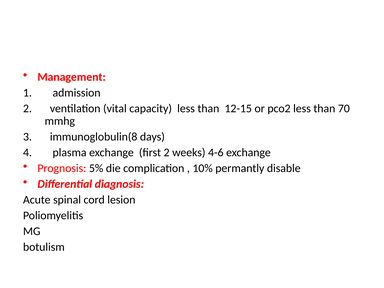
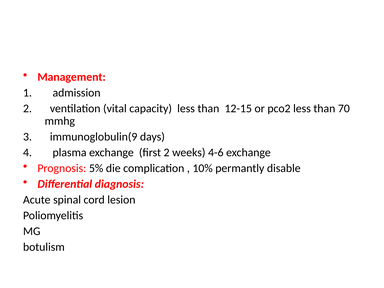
immunoglobulin(8: immunoglobulin(8 -> immunoglobulin(9 (94, 137)
